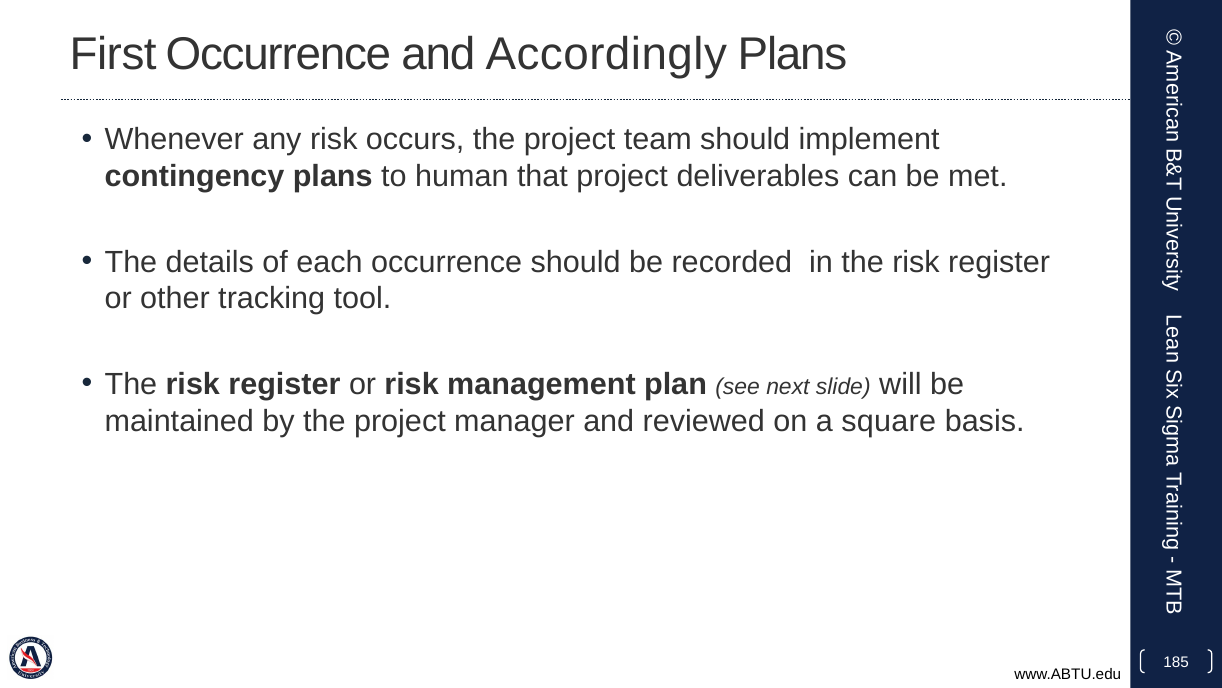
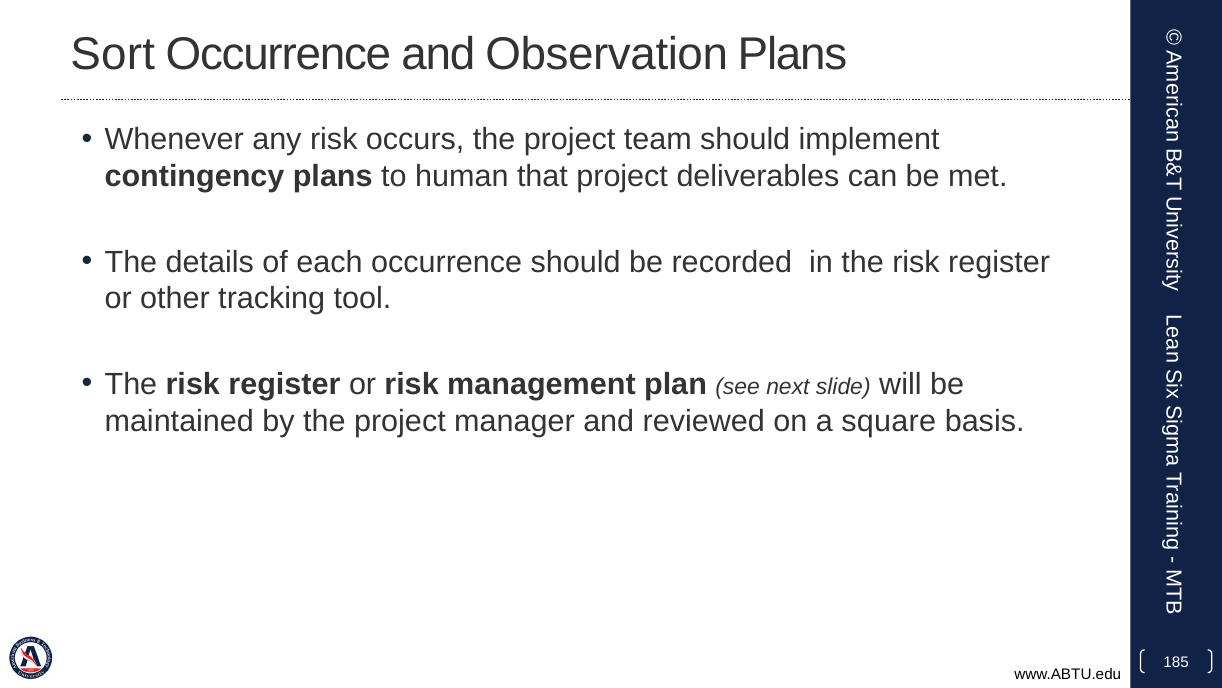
First: First -> Sort (113, 54)
Accordingly: Accordingly -> Observation (607, 54)
